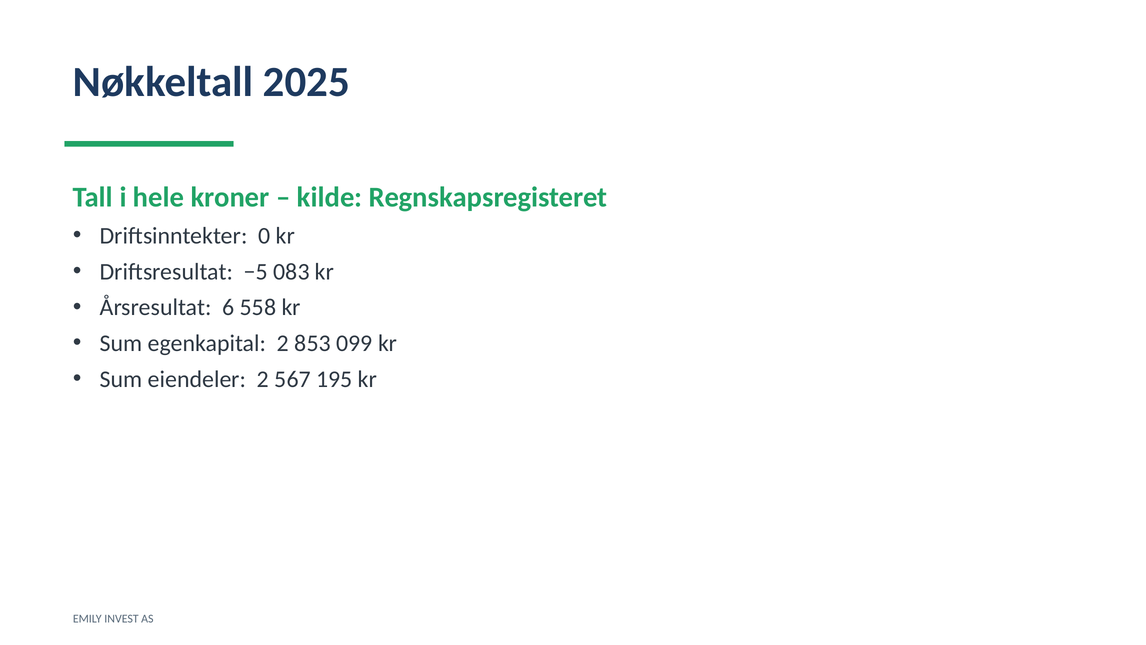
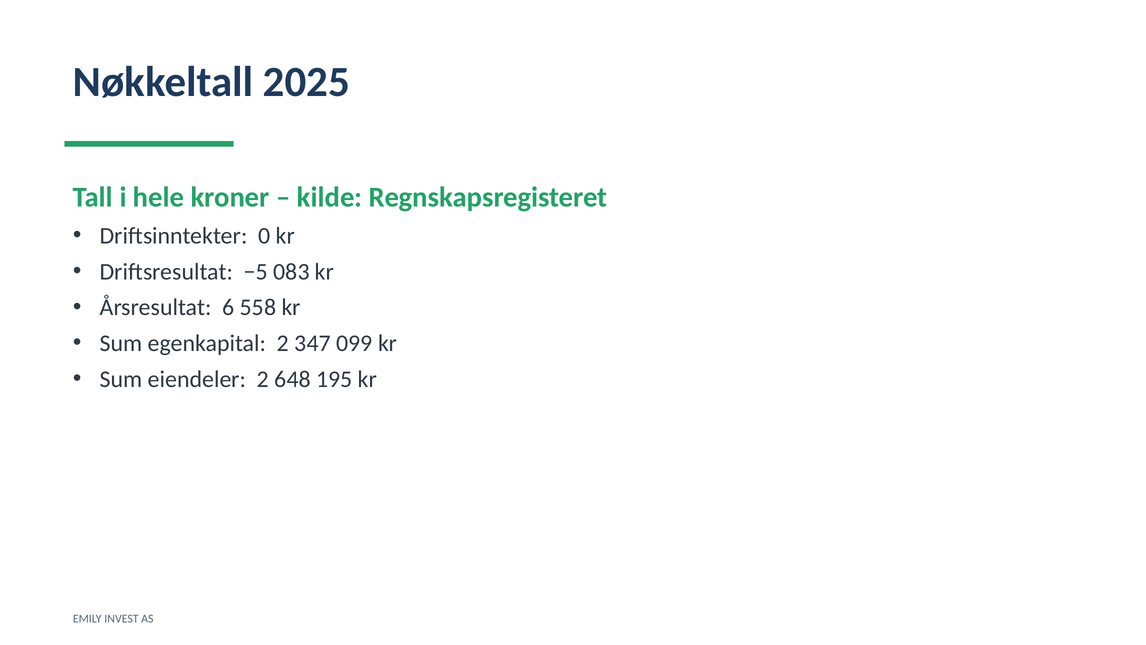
853: 853 -> 347 (313, 343)
567: 567 -> 648 (293, 379)
